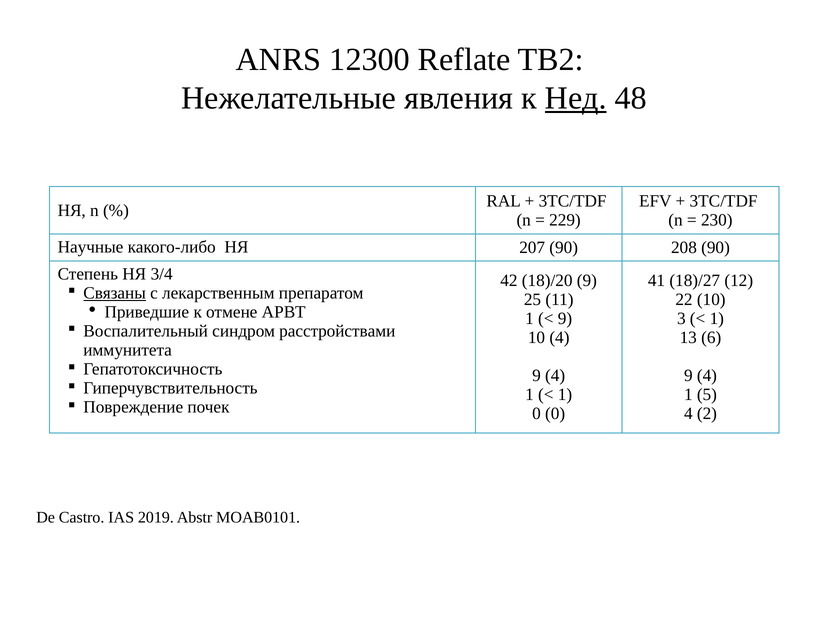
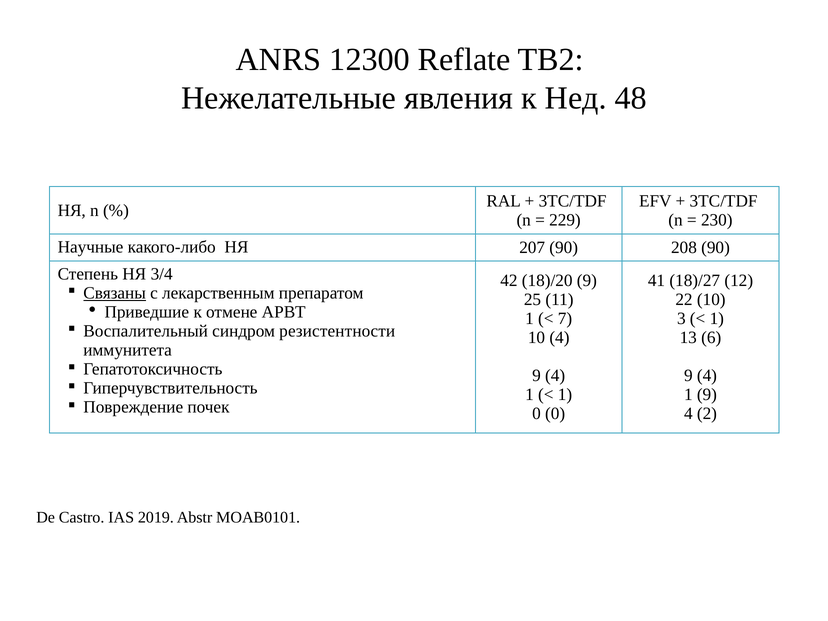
Нед underline: present -> none (576, 98)
9: 9 -> 7 (565, 319)
расстройствами: расстройствами -> резистентности (337, 331)
1 5: 5 -> 9 (707, 395)
